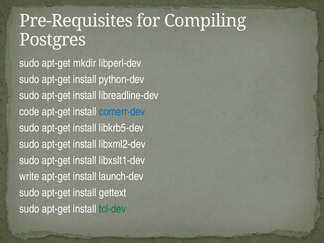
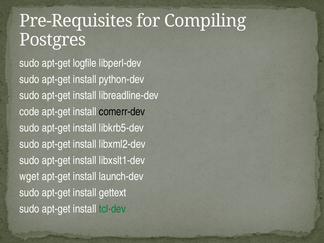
mkdir: mkdir -> logfile (85, 63)
comerr-dev colour: blue -> black (122, 112)
write: write -> wget (29, 177)
